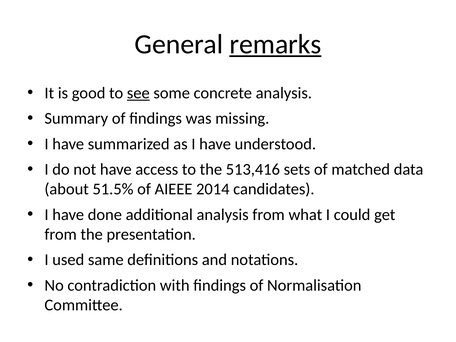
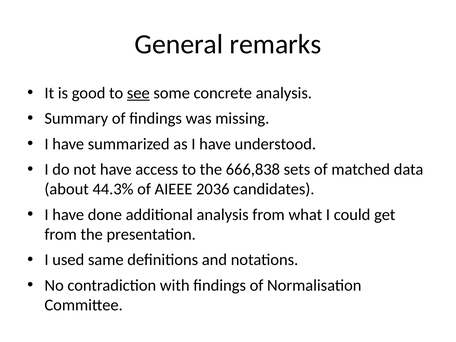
remarks underline: present -> none (275, 44)
513,416: 513,416 -> 666,838 (253, 169)
51.5%: 51.5% -> 44.3% (113, 189)
2014: 2014 -> 2036 (213, 189)
